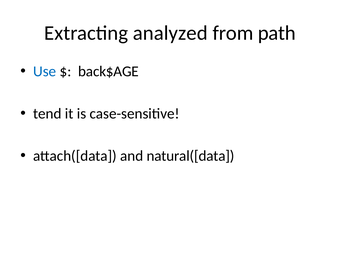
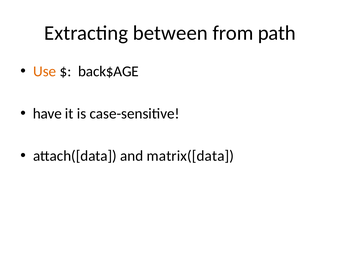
analyzed: analyzed -> between (170, 33)
Use colour: blue -> orange (45, 71)
tend: tend -> have (47, 114)
natural([data: natural([data -> matrix([data (190, 156)
